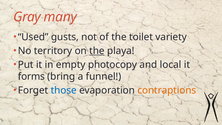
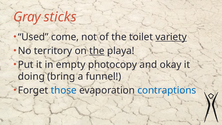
many: many -> sticks (60, 17)
gusts: gusts -> come (65, 37)
variety underline: none -> present (171, 37)
local: local -> okay (171, 65)
forms: forms -> doing (31, 76)
contraptions colour: orange -> blue (167, 90)
